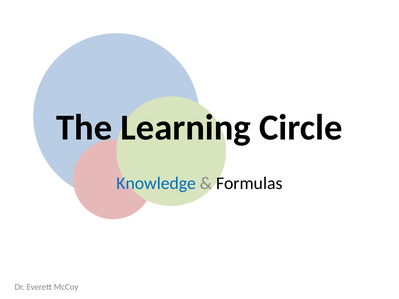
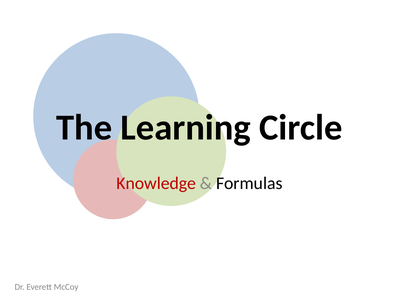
Knowledge colour: blue -> red (156, 183)
